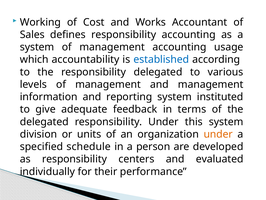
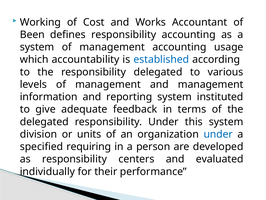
Sales: Sales -> Been (32, 35)
under colour: orange -> blue (218, 134)
schedule: schedule -> requiring (89, 146)
